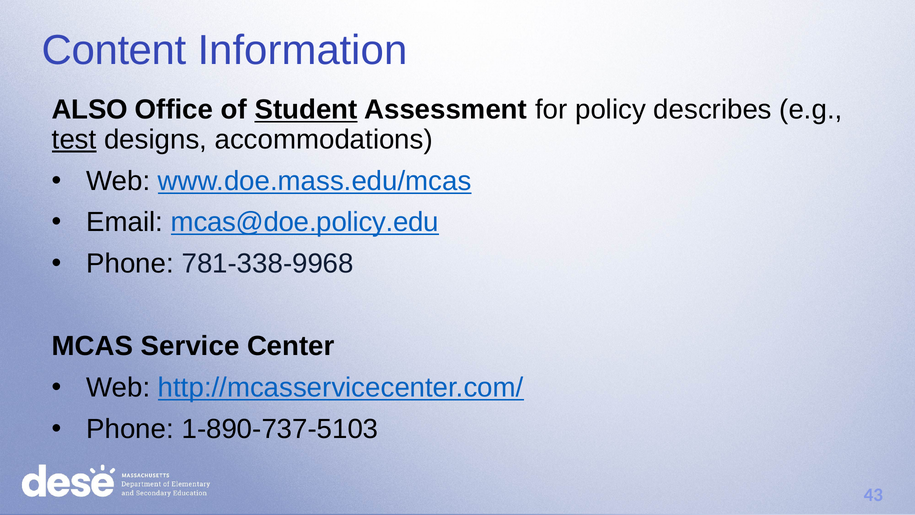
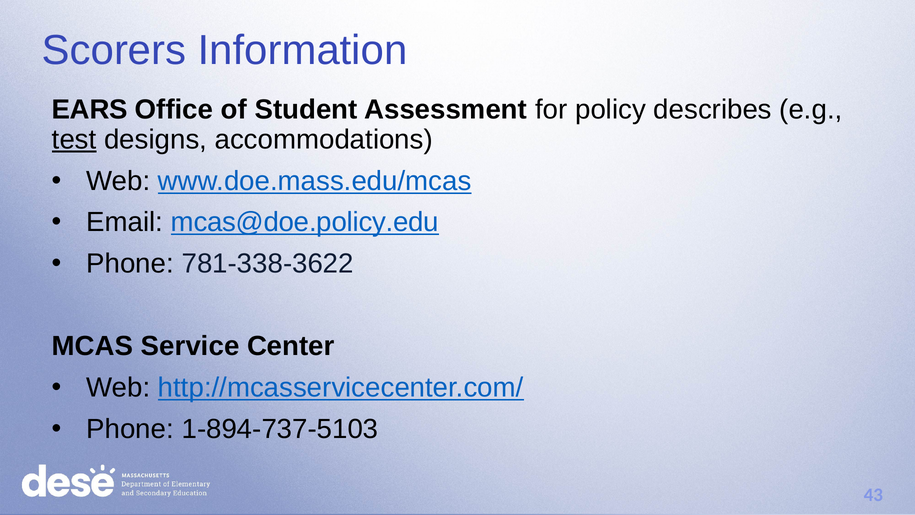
Content: Content -> Scorers (114, 50)
ALSO: ALSO -> EARS (90, 110)
Student underline: present -> none (306, 110)
781-338-9968: 781-338-9968 -> 781-338-3622 (268, 263)
1-890-737-5103: 1-890-737-5103 -> 1-894-737-5103 (280, 429)
